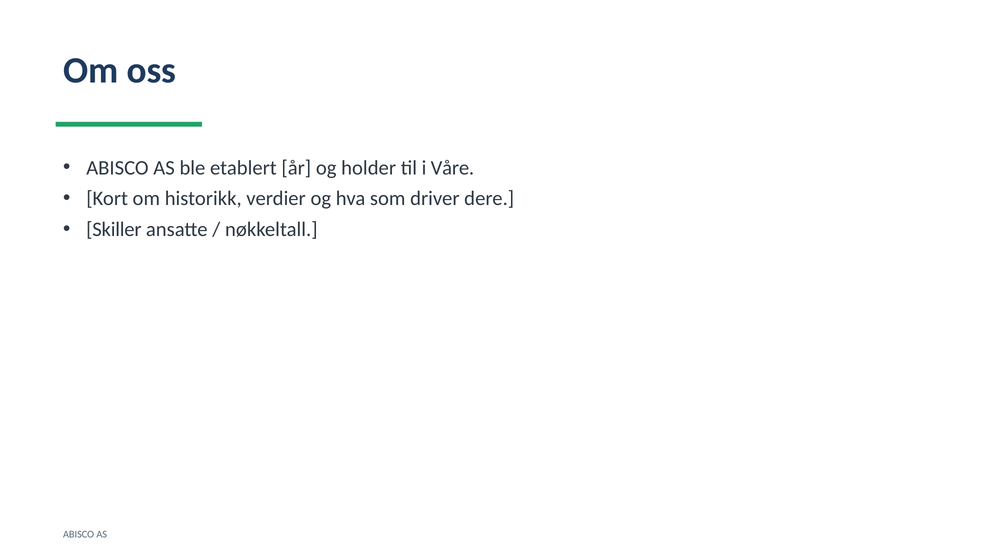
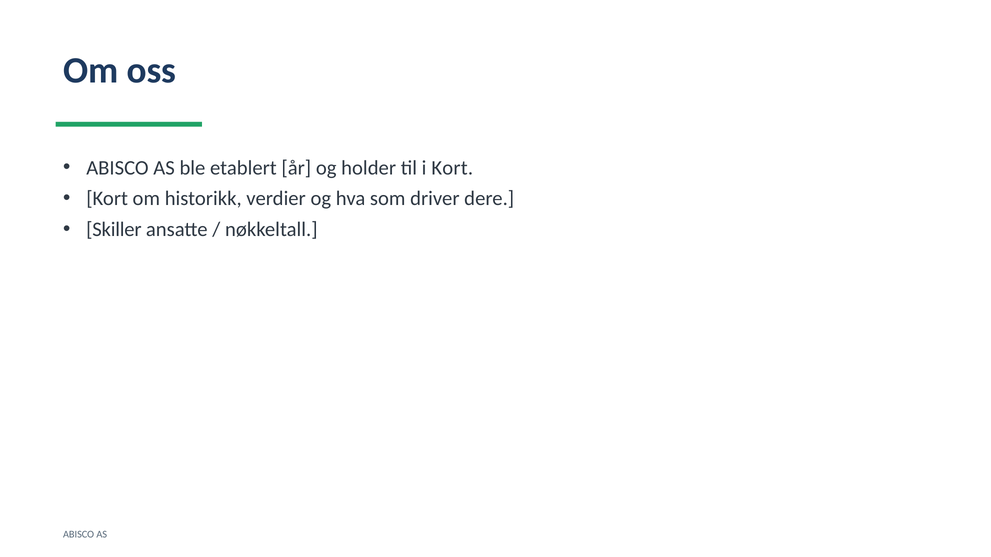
i Våre: Våre -> Kort (452, 168)
